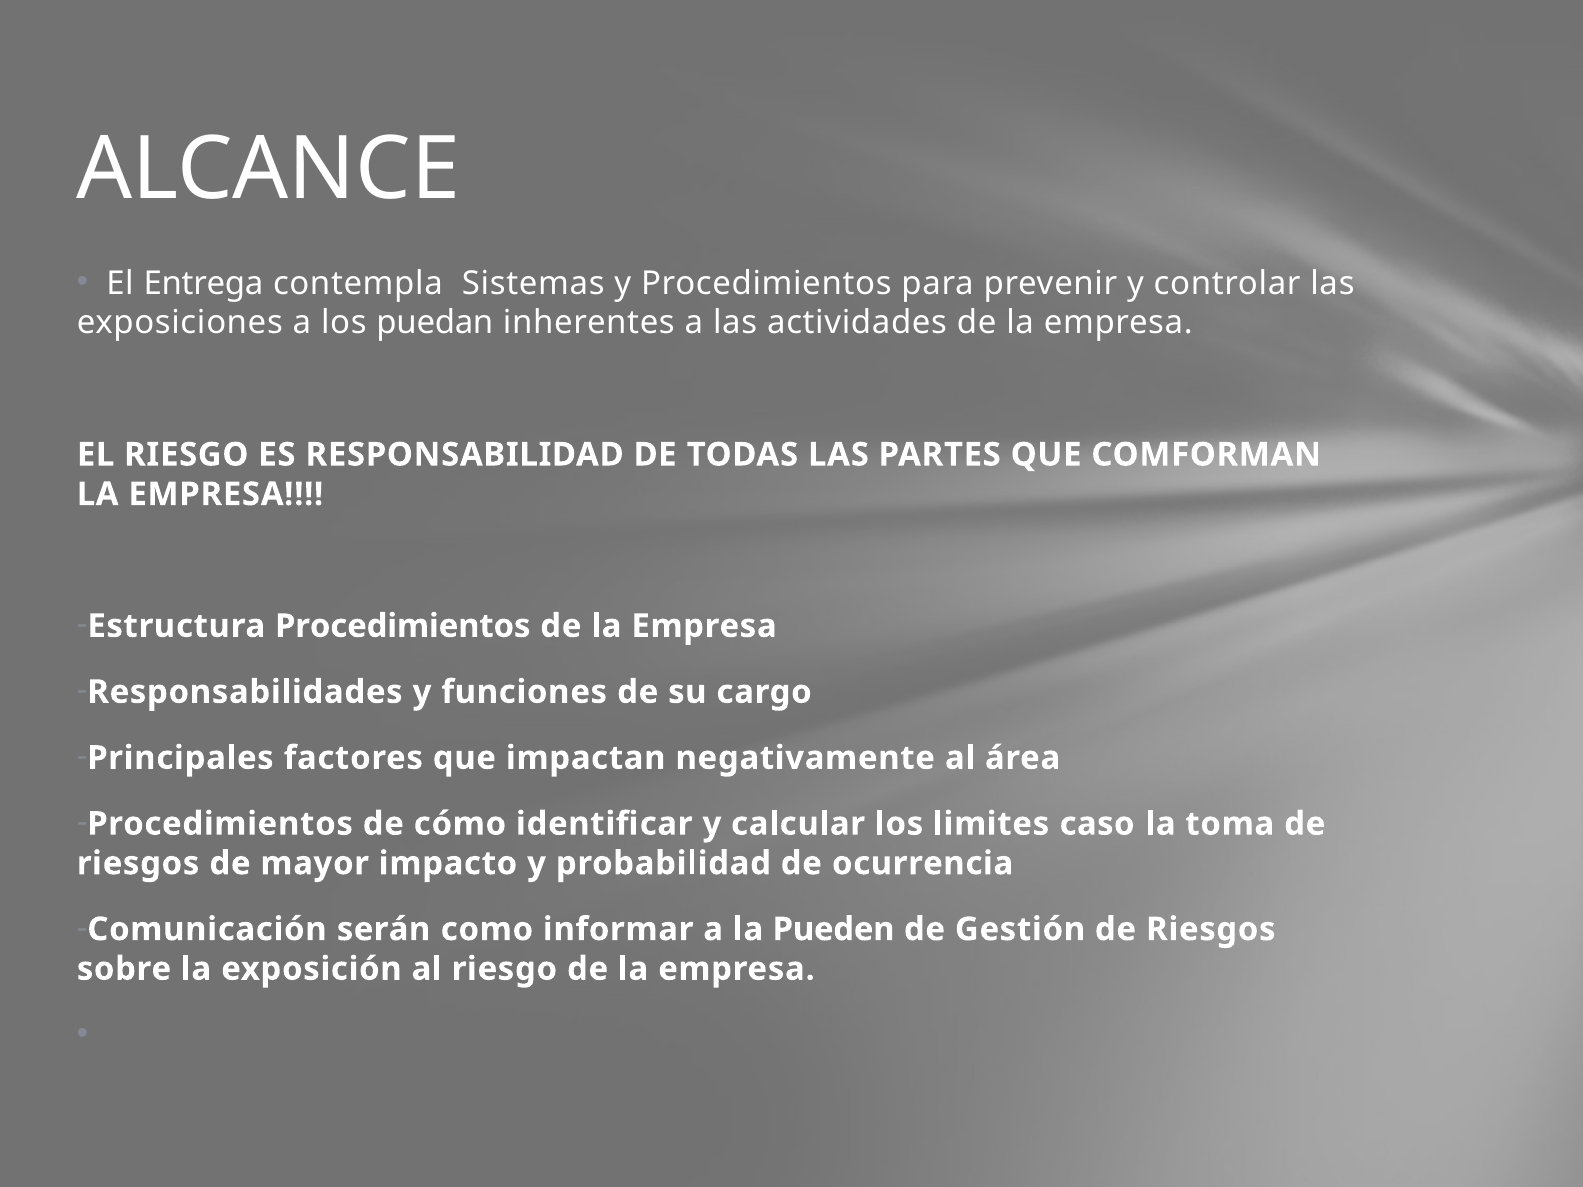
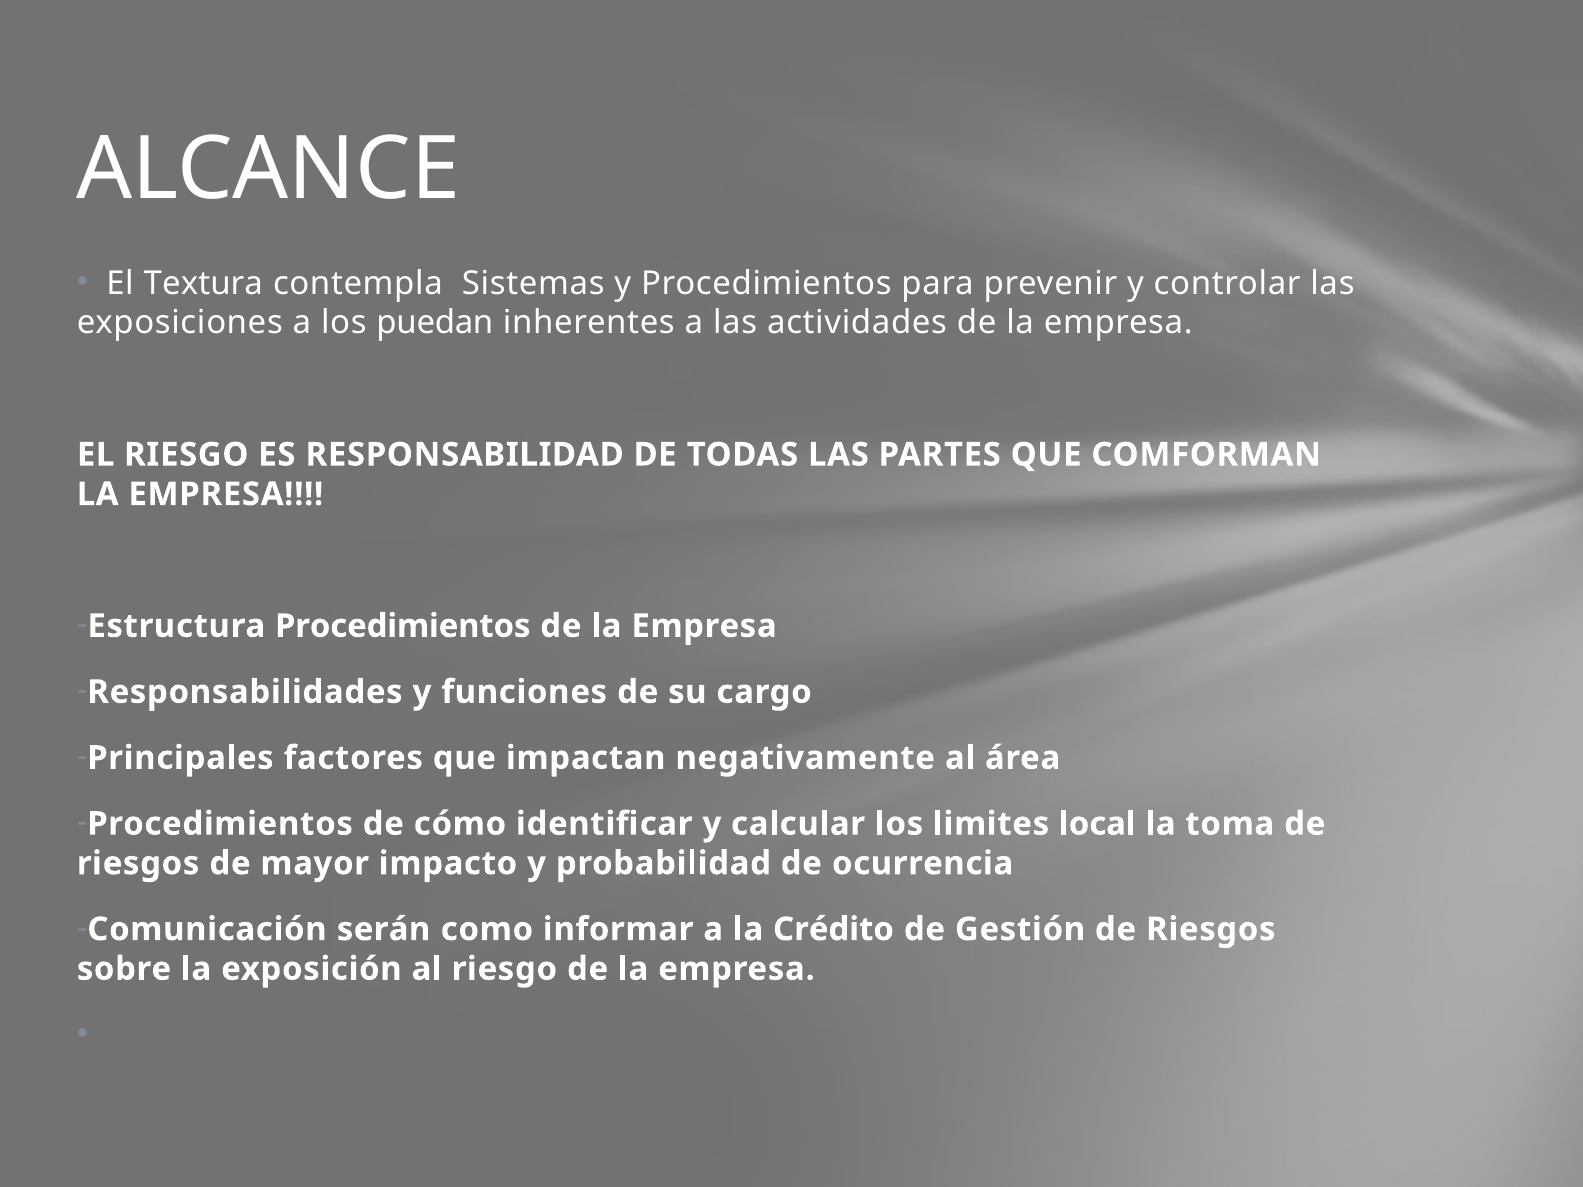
Entrega: Entrega -> Textura (203, 283)
caso: caso -> local (1097, 824)
Pueden: Pueden -> Crédito (833, 930)
